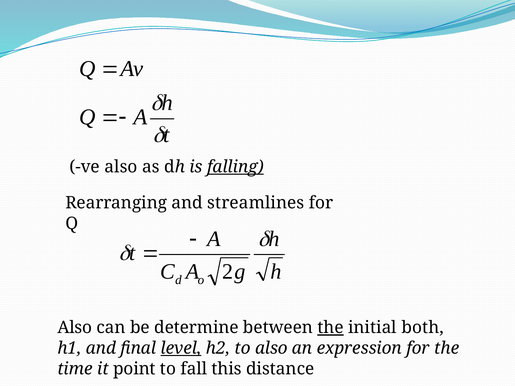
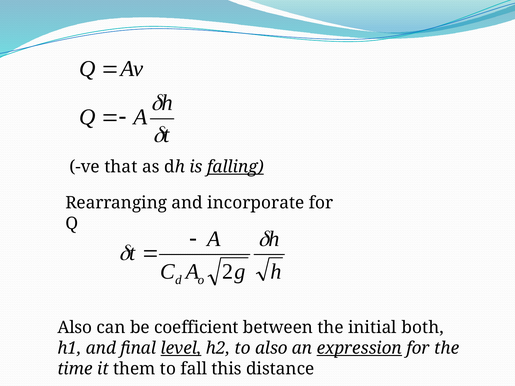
ve also: also -> that (121, 167)
streamlines: streamlines -> incorporate (256, 203)
determine: determine -> coefficient (196, 328)
the underline: present -> none (331, 328)
expression underline: none -> present (359, 348)
point: point -> them (134, 369)
